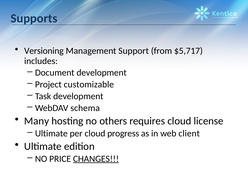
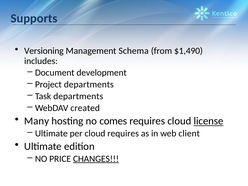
Support: Support -> Schema (134, 51)
$5,717: $5,717 -> $1,490 (188, 51)
Project customizable: customizable -> departments (89, 85)
Task development: development -> departments (78, 96)
schema: schema -> created (85, 108)
others: others -> comes (113, 121)
license underline: none -> present (209, 121)
cloud progress: progress -> requires (123, 133)
